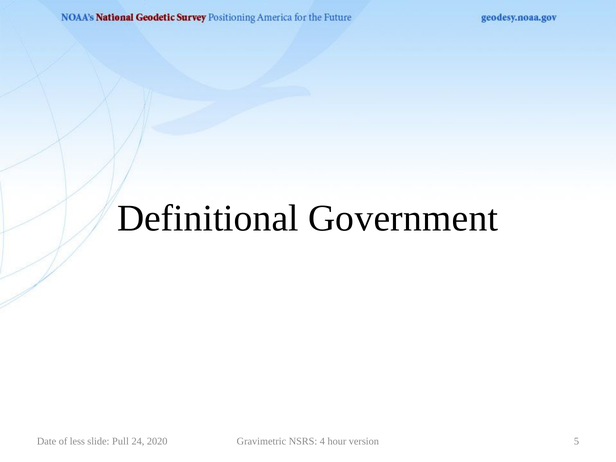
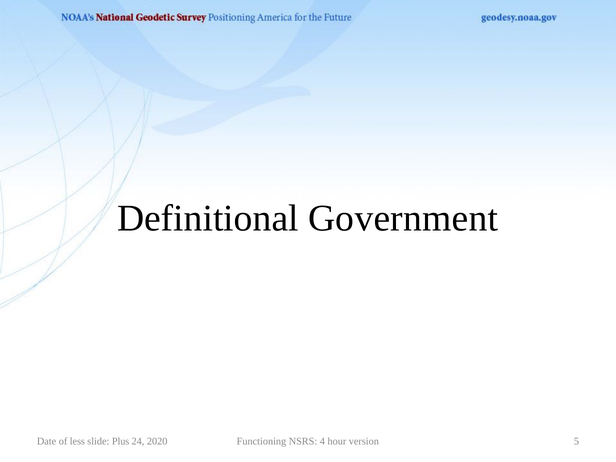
Pull: Pull -> Plus (121, 441)
Gravimetric: Gravimetric -> Functioning (261, 441)
